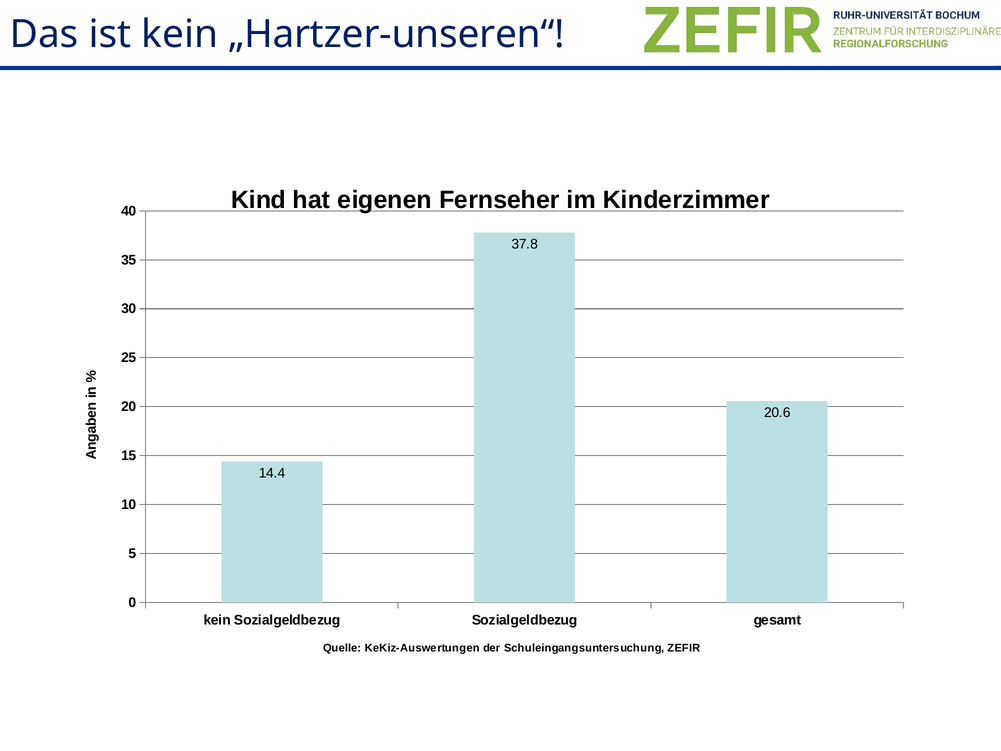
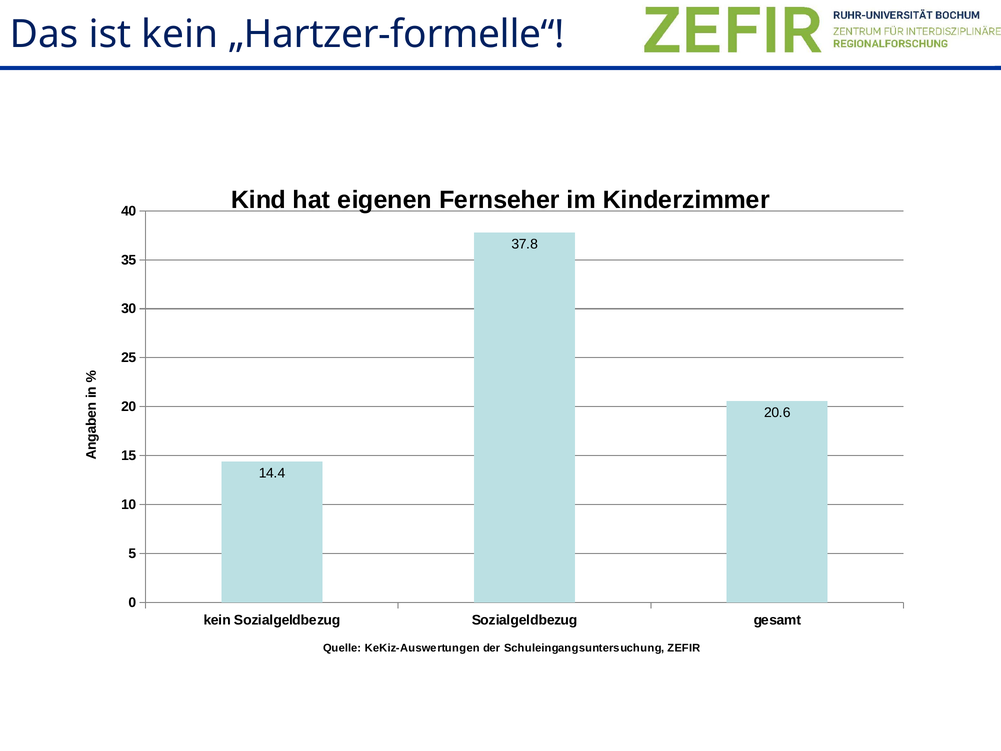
„Hartzer-unseren“: „Hartzer-unseren“ -> „Hartzer-formelle“ (396, 34)
